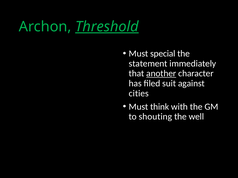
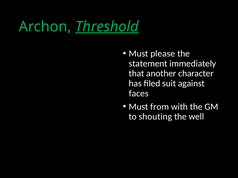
special: special -> please (163, 54)
another underline: present -> none (161, 74)
cities: cities -> faces (139, 94)
think: think -> from (160, 107)
